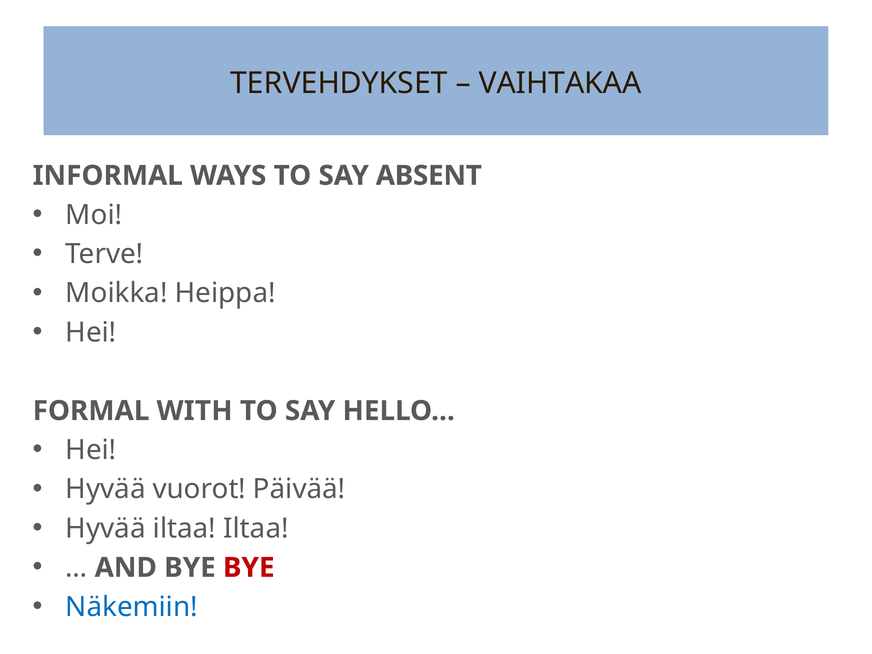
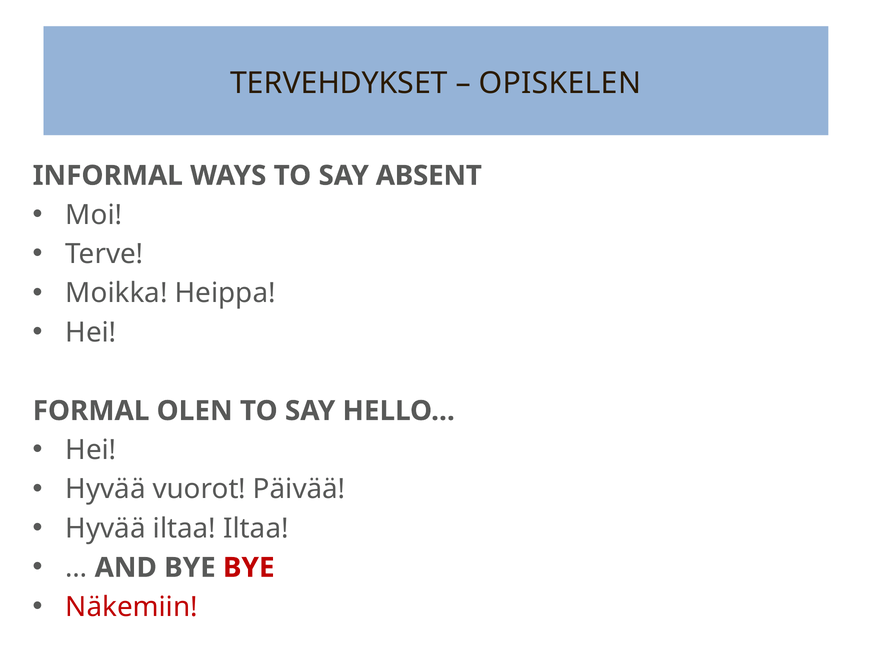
VAIHTAKAA: VAIHTAKAA -> OPISKELEN (560, 83)
WITH: WITH -> OLEN (195, 411)
Näkemiin colour: blue -> red (132, 607)
